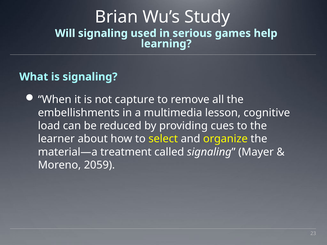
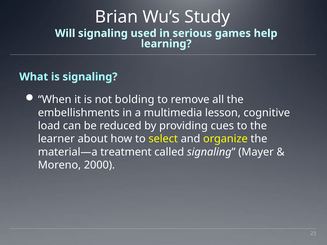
capture: capture -> bolding (135, 100)
2059: 2059 -> 2000 (99, 165)
